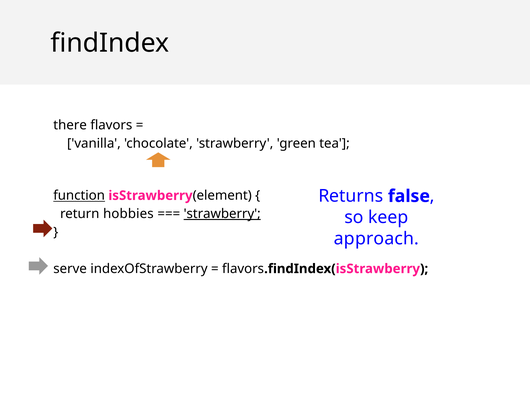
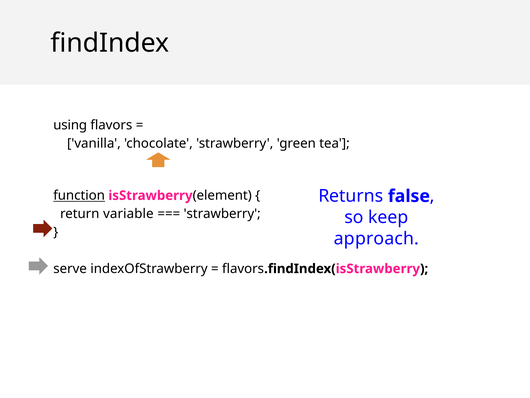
there: there -> using (70, 125)
hobbies: hobbies -> variable (128, 214)
strawberry underline: present -> none (222, 214)
